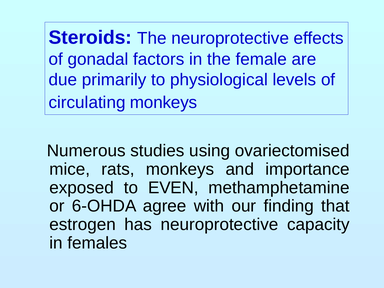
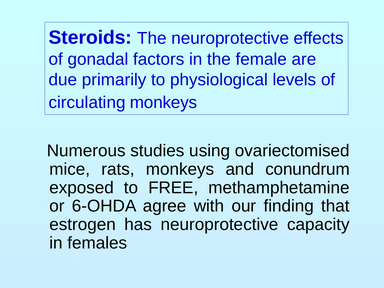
importance: importance -> conundrum (308, 169)
EVEN: EVEN -> FREE (173, 188)
